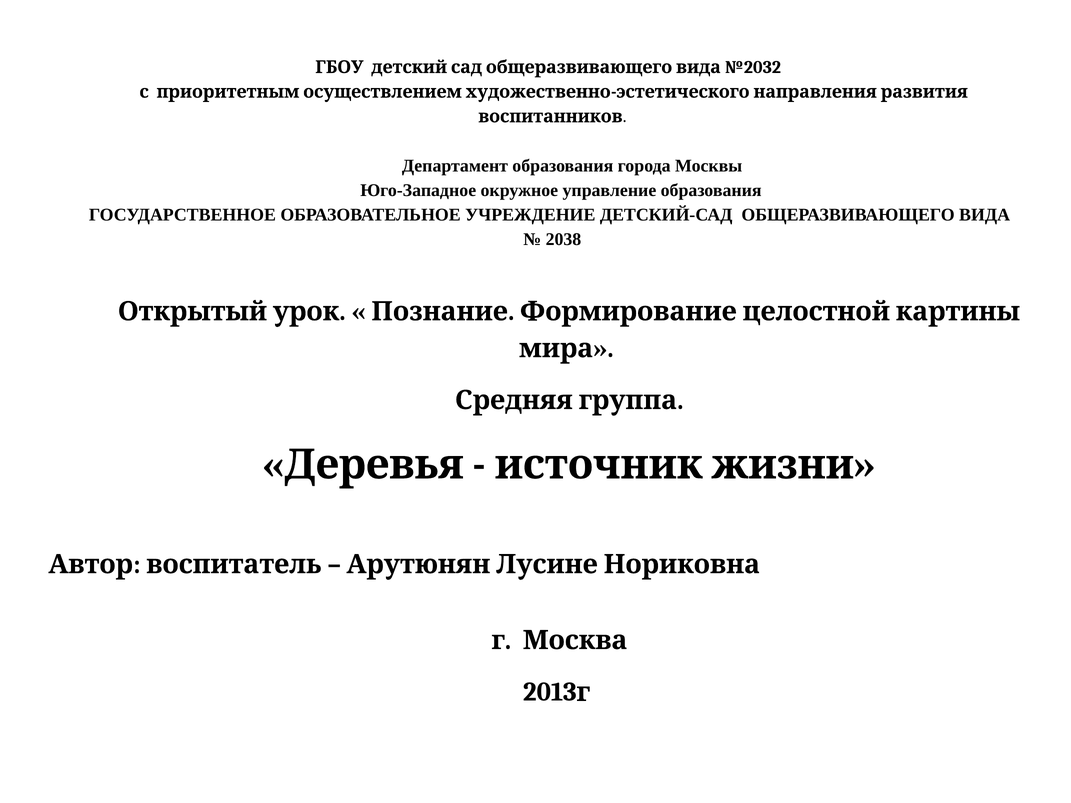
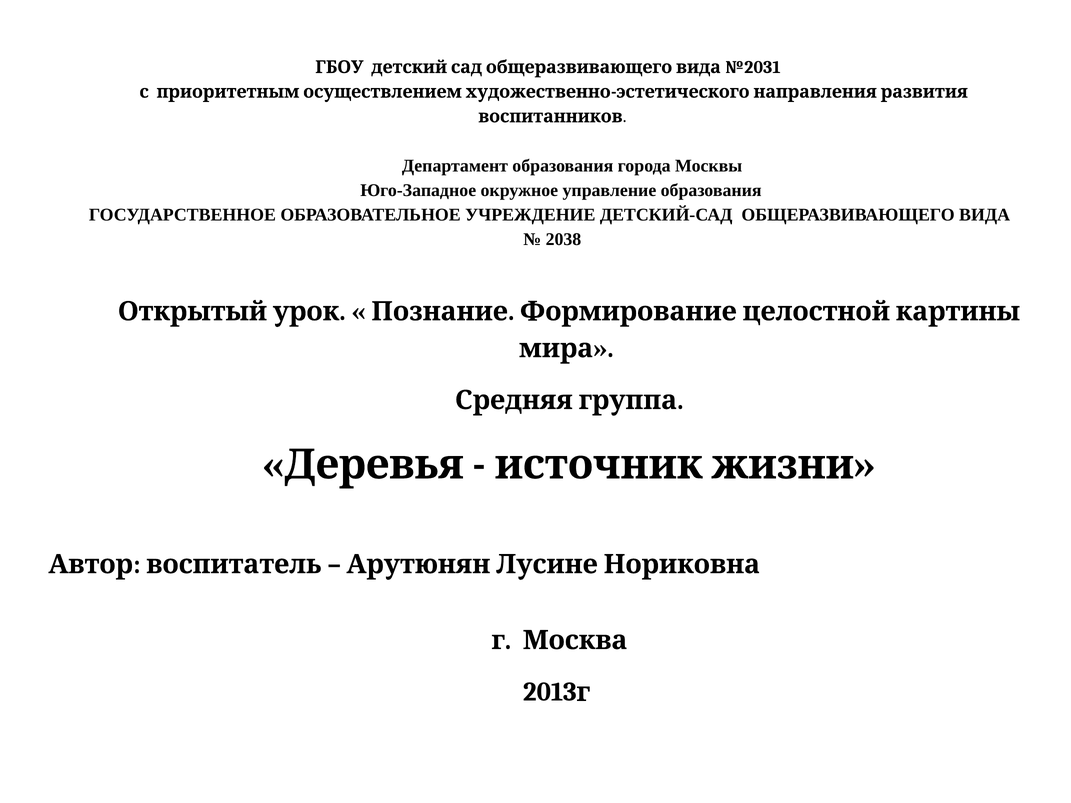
№2032: №2032 -> №2031 (753, 67)
